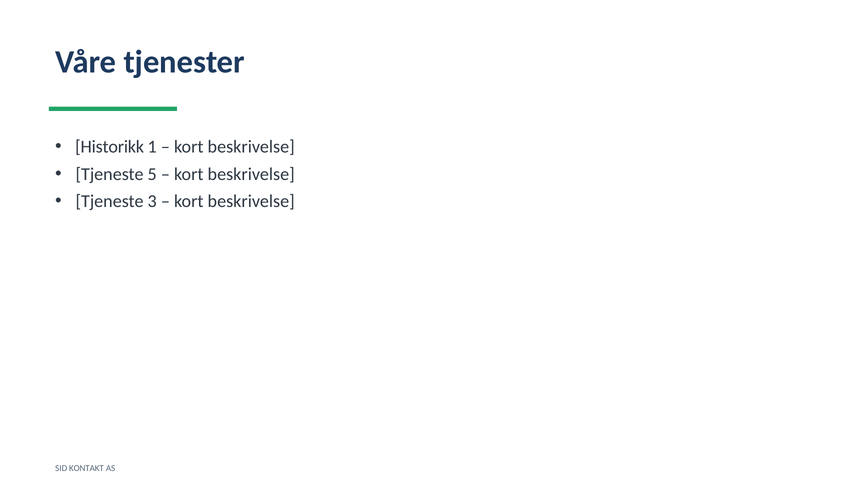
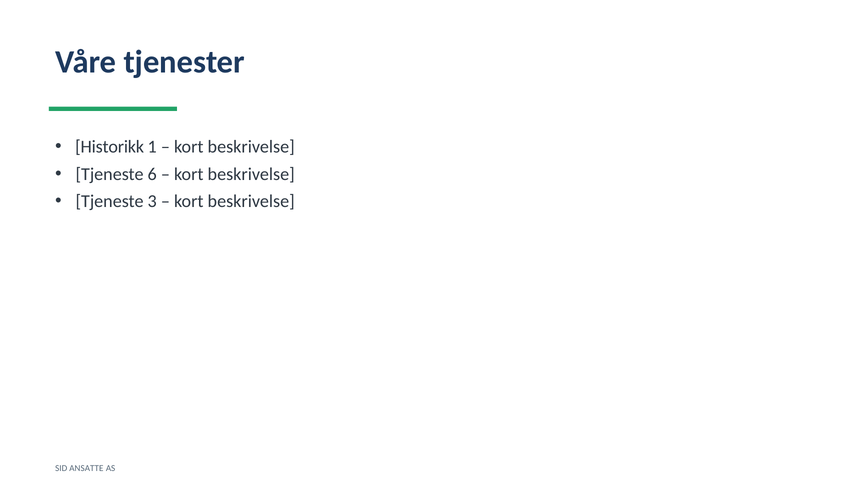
5: 5 -> 6 (152, 174)
KONTAKT: KONTAKT -> ANSATTE (86, 468)
